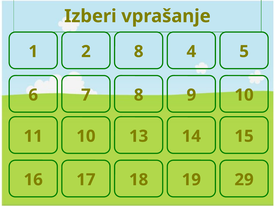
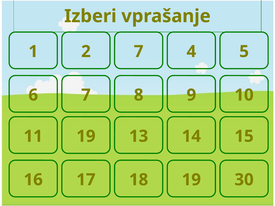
2 8: 8 -> 7 (139, 52)
11 10: 10 -> 19 (86, 136)
29: 29 -> 30 (244, 180)
